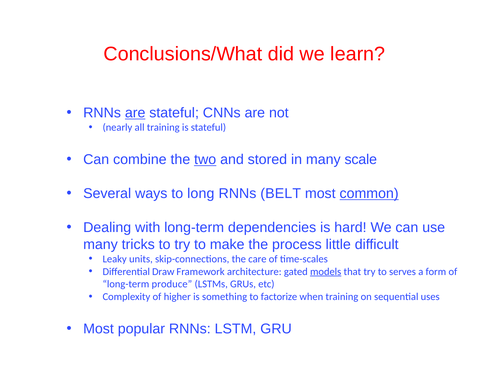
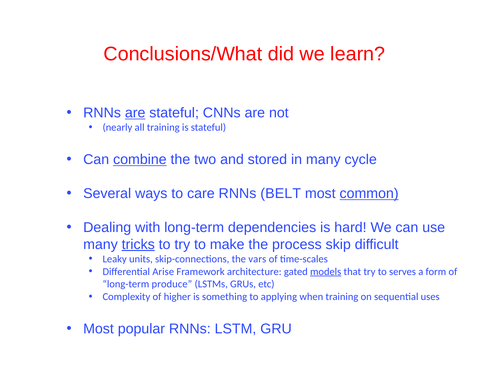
combine underline: none -> present (140, 160)
two underline: present -> none (205, 160)
scale: scale -> cycle (361, 160)
long: long -> care (201, 194)
tricks underline: none -> present (138, 245)
little: little -> skip (338, 245)
care: care -> vars (257, 259)
Draw: Draw -> Arise (163, 272)
factorize: factorize -> applying (279, 297)
